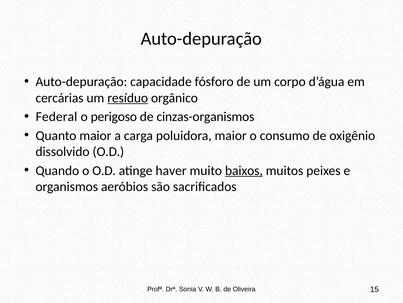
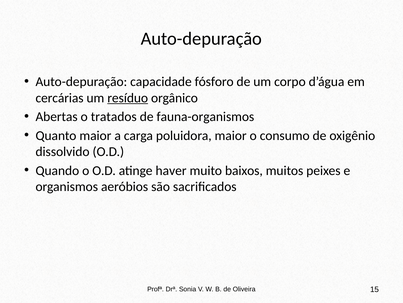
Federal: Federal -> Abertas (57, 116)
perigoso: perigoso -> tratados (114, 116)
cinzas-organismos: cinzas-organismos -> fauna-organismos (205, 116)
baixos underline: present -> none (244, 170)
